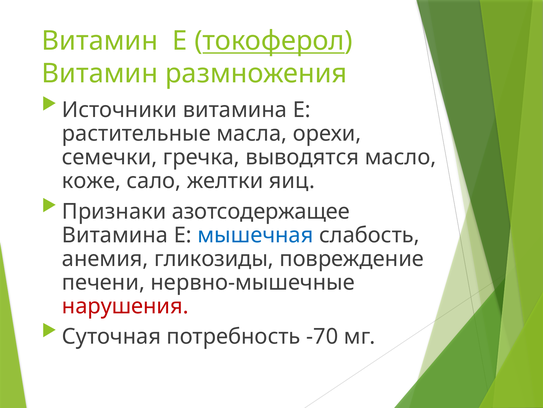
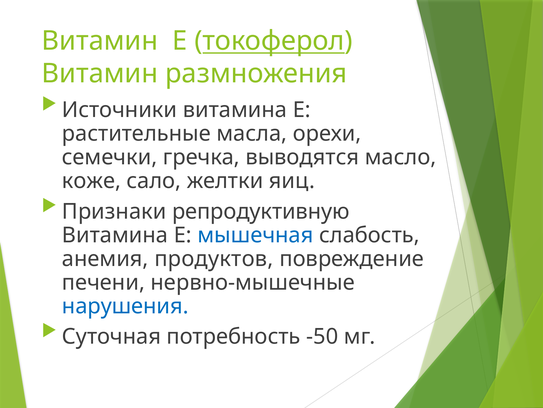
азотсодержащее: азотсодержащее -> репродуктивную (261, 211)
гликозиды: гликозиды -> продуктов (214, 258)
нарушения colour: red -> blue (125, 306)
-70: -70 -> -50 (322, 336)
